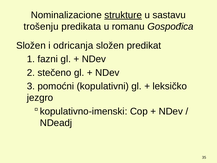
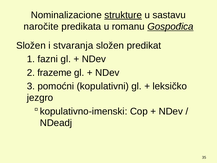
trošenju: trošenju -> naročite (41, 27)
Gospođica underline: none -> present (170, 27)
odricanja: odricanja -> stvaranja (73, 46)
stečeno: stečeno -> frazeme (55, 73)
